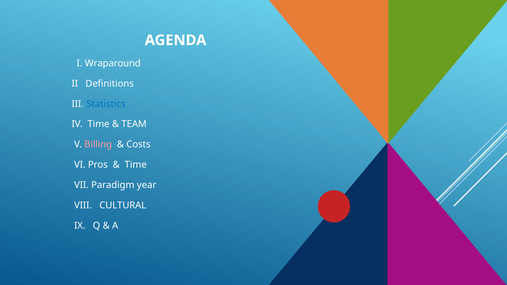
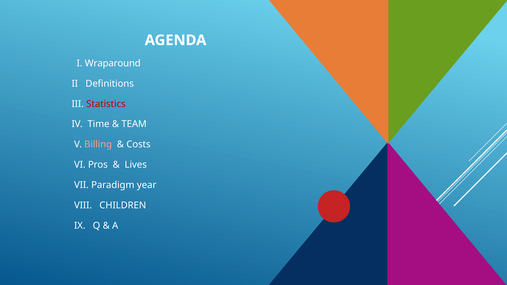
Statistics colour: blue -> red (106, 104)
Time: Time -> Lives (136, 165)
CULTURAL: CULTURAL -> CHILDREN (123, 205)
